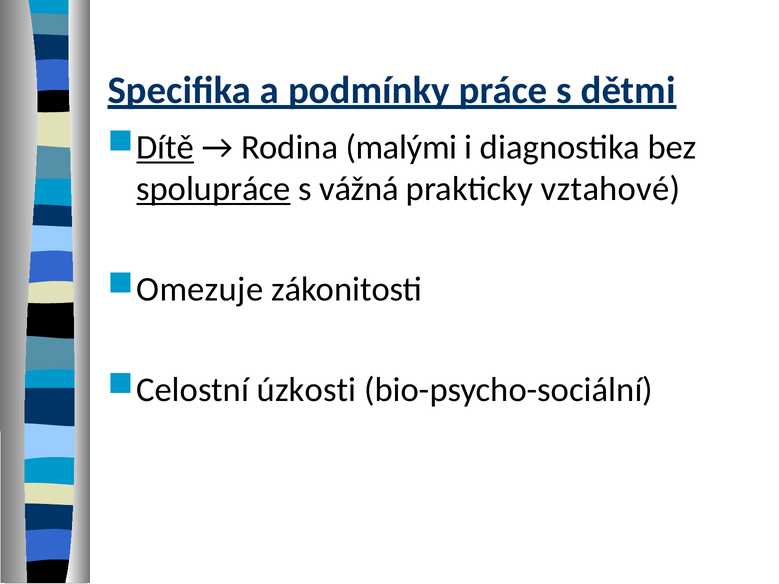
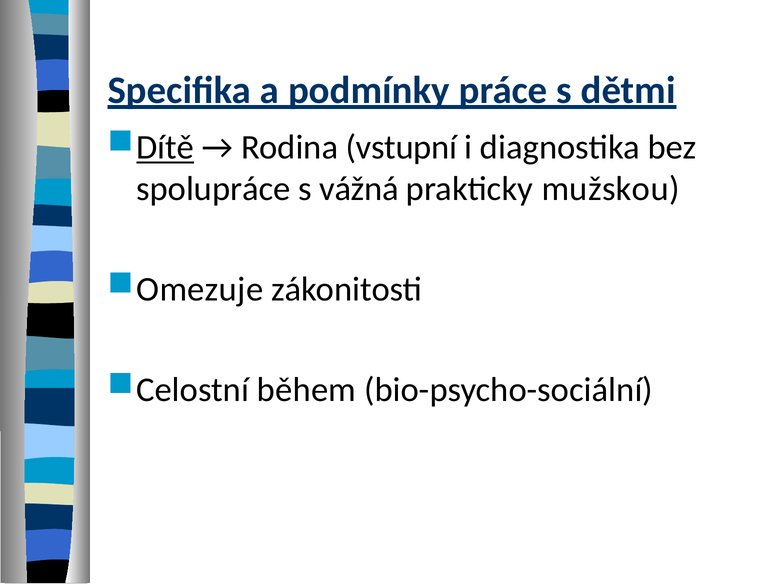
malými: malými -> vstupní (401, 148)
spolupráce underline: present -> none (213, 189)
vztahové: vztahové -> mužskou (611, 189)
úzkosti: úzkosti -> během (306, 390)
